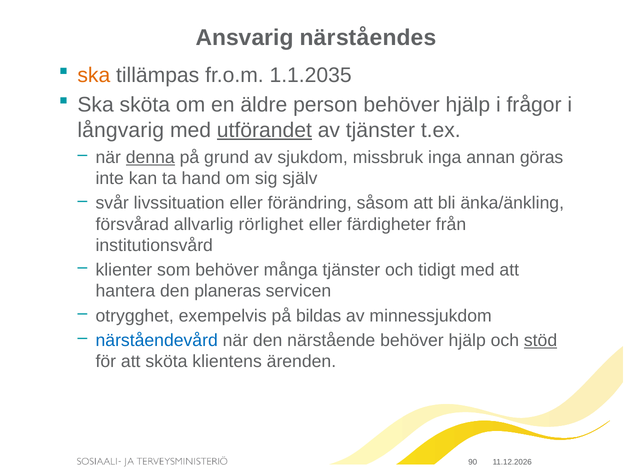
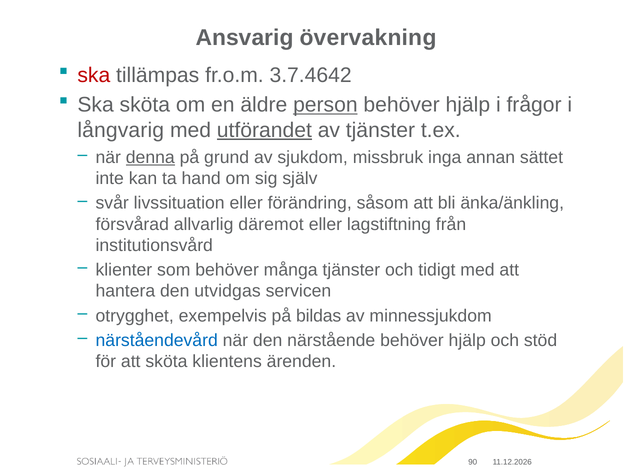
närståendes: närståendes -> övervakning (368, 38)
ska colour: orange -> red (94, 75)
1.1.2035: 1.1.2035 -> 3.7.4642 (311, 75)
person underline: none -> present (325, 105)
göras: göras -> sättet (542, 157)
rörlighet: rörlighet -> däremot (271, 224)
färdigheter: färdigheter -> lagstiftning (389, 224)
planeras: planeras -> utvidgas (228, 291)
stöd underline: present -> none (541, 340)
